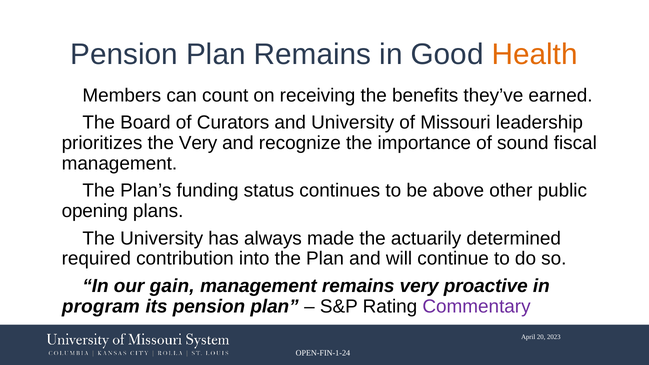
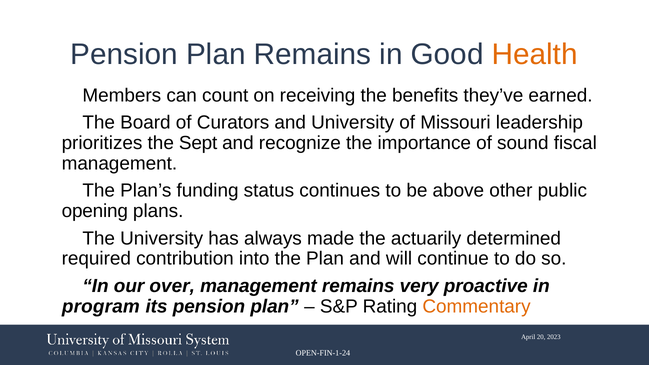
the Very: Very -> Sept (198, 143)
gain: gain -> over (172, 286)
Commentary colour: purple -> orange (477, 306)
